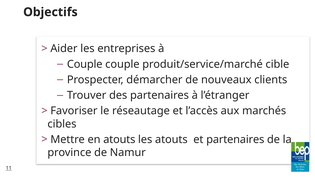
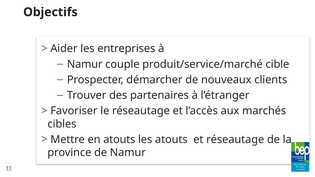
Couple: Couple -> Namur (85, 64)
et partenaires: partenaires -> réseautage (235, 140)
